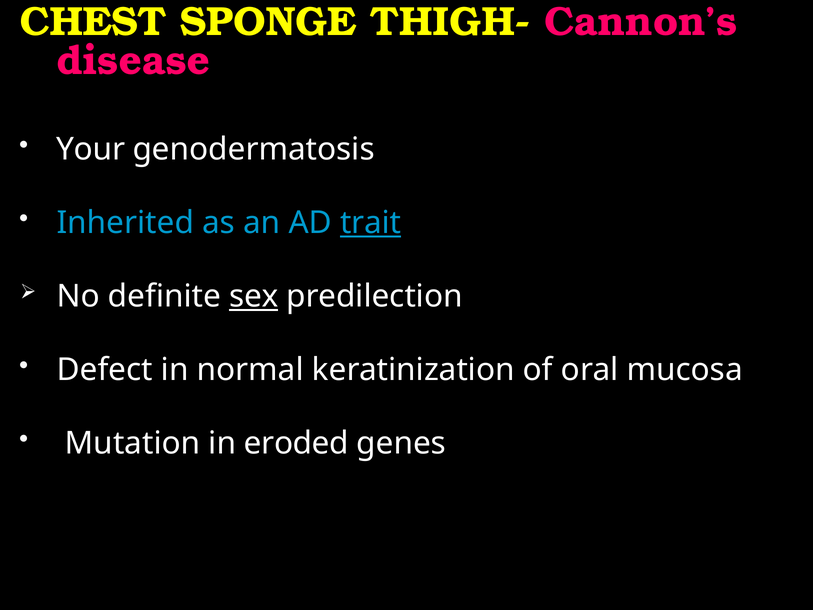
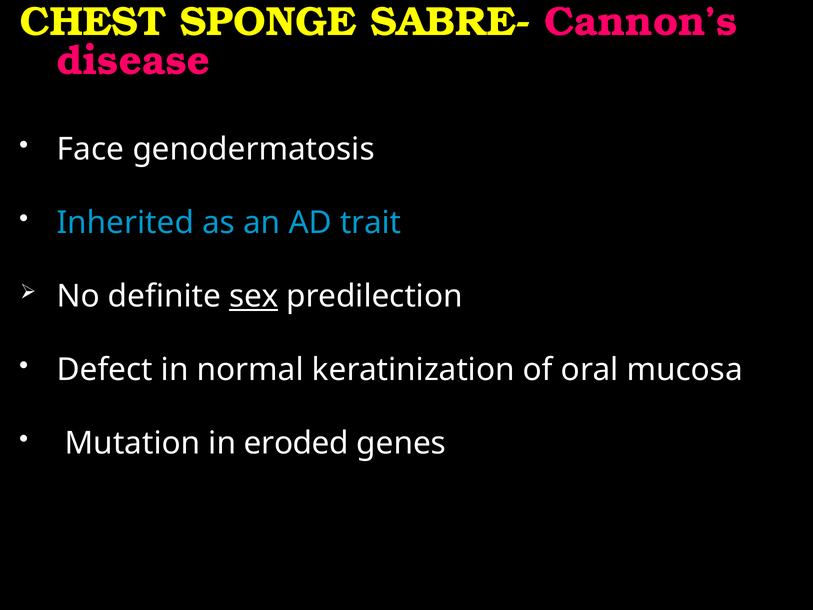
THIGH-: THIGH- -> SABRE- (450, 22)
Your: Your -> Face (91, 149)
trait underline: present -> none (371, 223)
